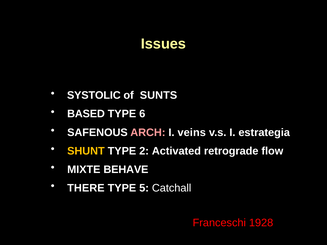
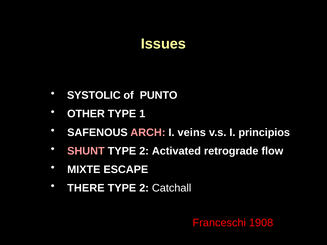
SUNTS: SUNTS -> PUNTO (159, 95)
BASED: BASED -> OTHER (86, 114)
6: 6 -> 1 (142, 114)
estrategia: estrategia -> principios (264, 133)
SHUNT colour: yellow -> pink (86, 151)
BEHAVE: BEHAVE -> ESCAPE (126, 170)
5: 5 -> 2 (144, 188)
1928: 1928 -> 1908 (261, 223)
